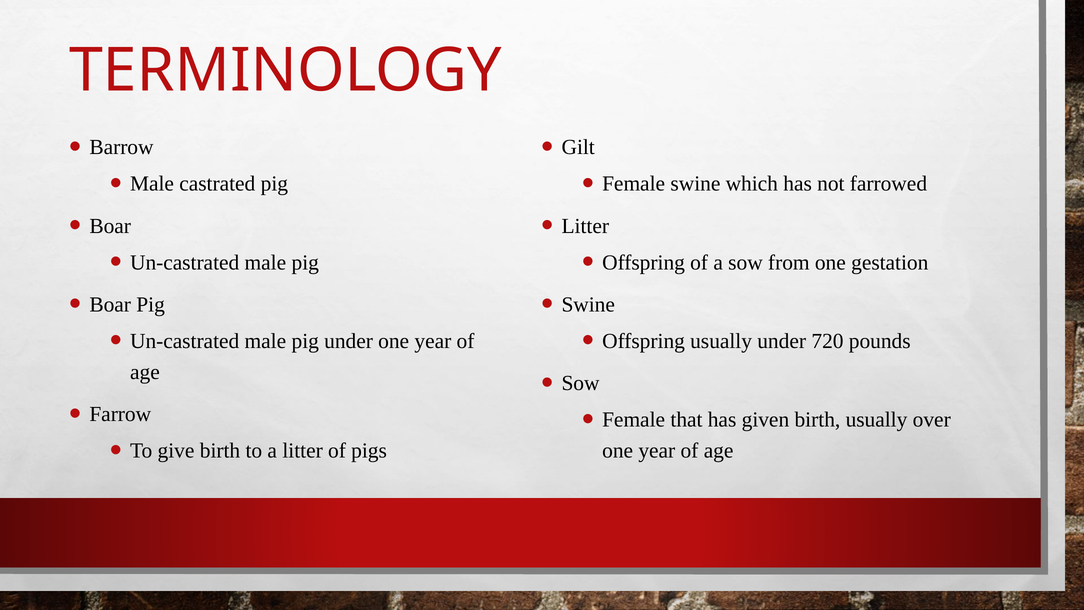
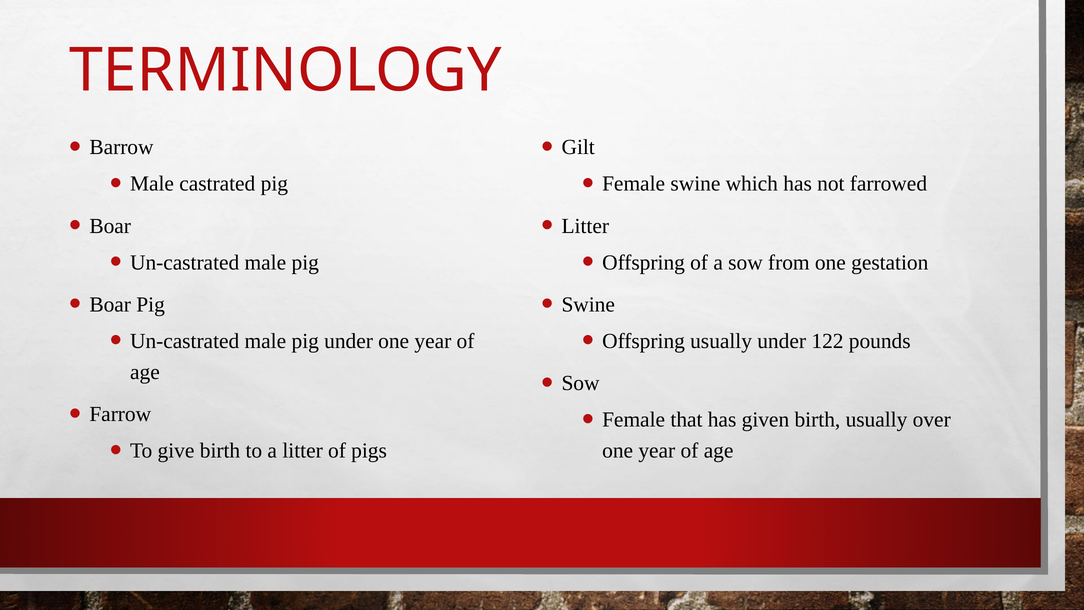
720: 720 -> 122 (828, 341)
